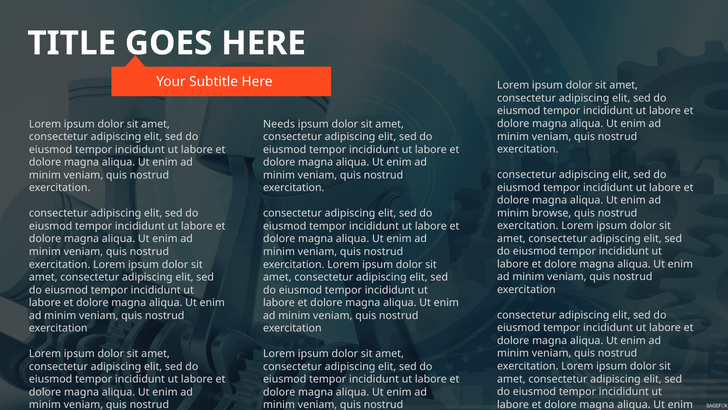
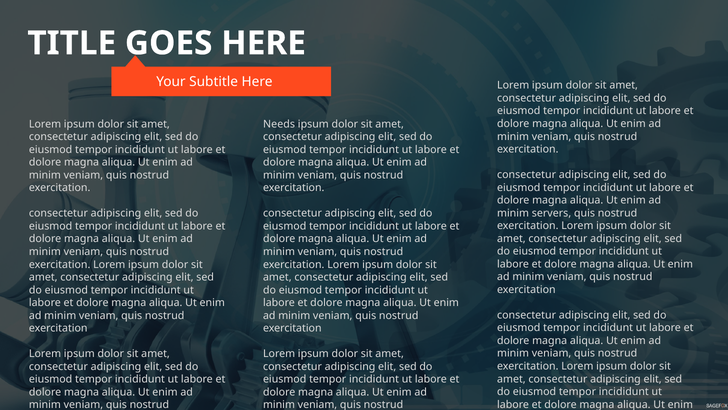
browse: browse -> servers (551, 213)
